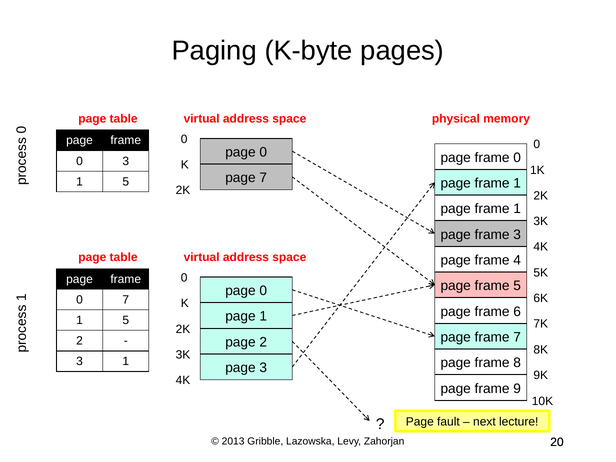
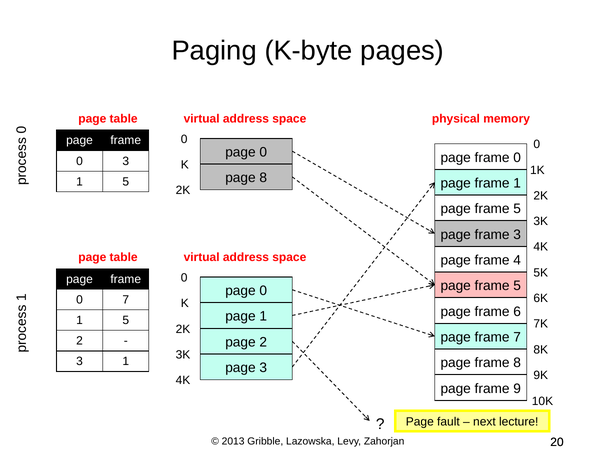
page 7: 7 -> 8 (263, 178)
1: 1 -> 5 (517, 209)
